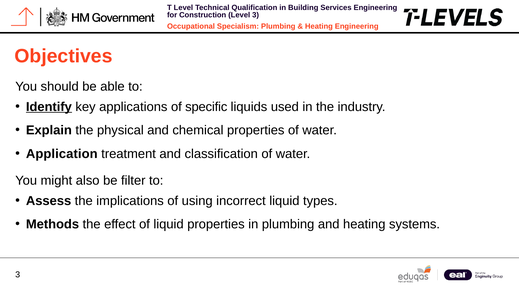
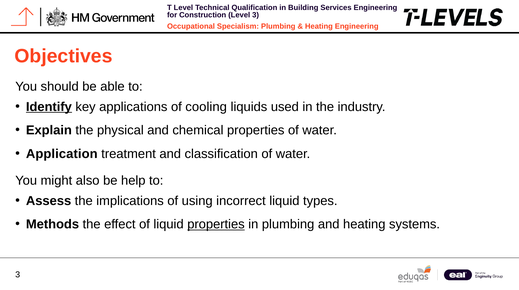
specific: specific -> cooling (206, 107)
filter: filter -> help (133, 181)
properties underline: none -> present (216, 224)
